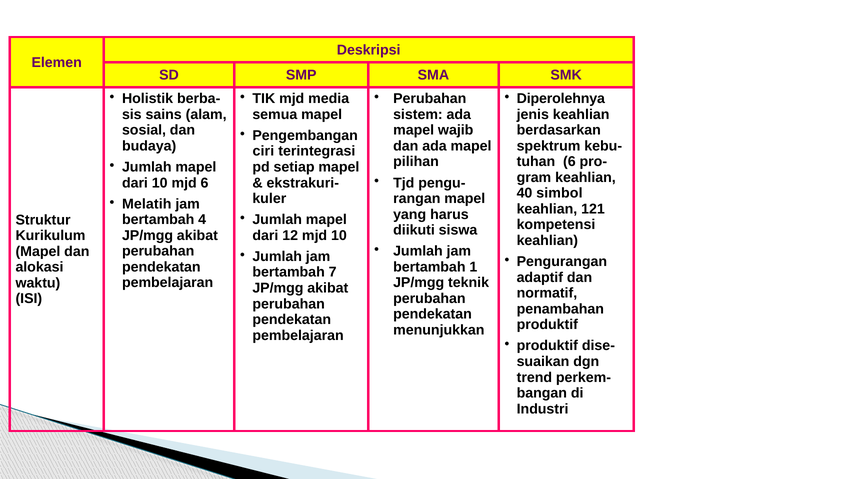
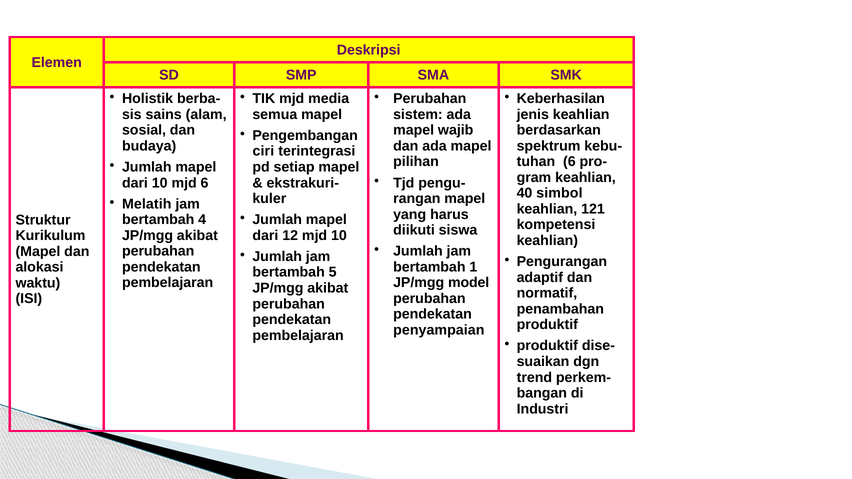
Diperolehnya: Diperolehnya -> Keberhasilan (561, 99)
7: 7 -> 5 (333, 272)
teknik: teknik -> model (469, 283)
menunjukkan: menunjukkan -> penyampaian (439, 330)
